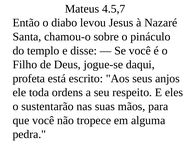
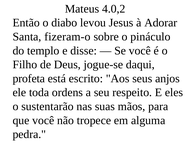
4.5,7: 4.5,7 -> 4.0,2 (114, 9)
Nazaré: Nazaré -> Adorar (161, 23)
chamou-o: chamou-o -> fizeram-o (67, 37)
